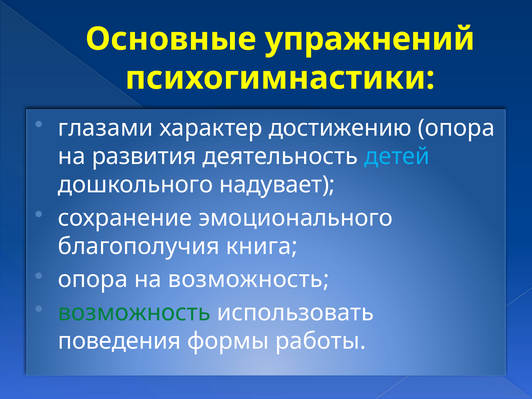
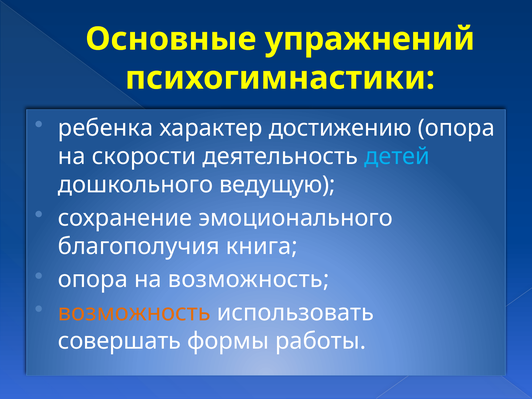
глазами: глазами -> ребенка (106, 128)
развития: развития -> скорости (144, 156)
надувает: надувает -> ведущую (277, 185)
возможность colour: green -> orange (134, 313)
поведения: поведения -> совершать (120, 341)
